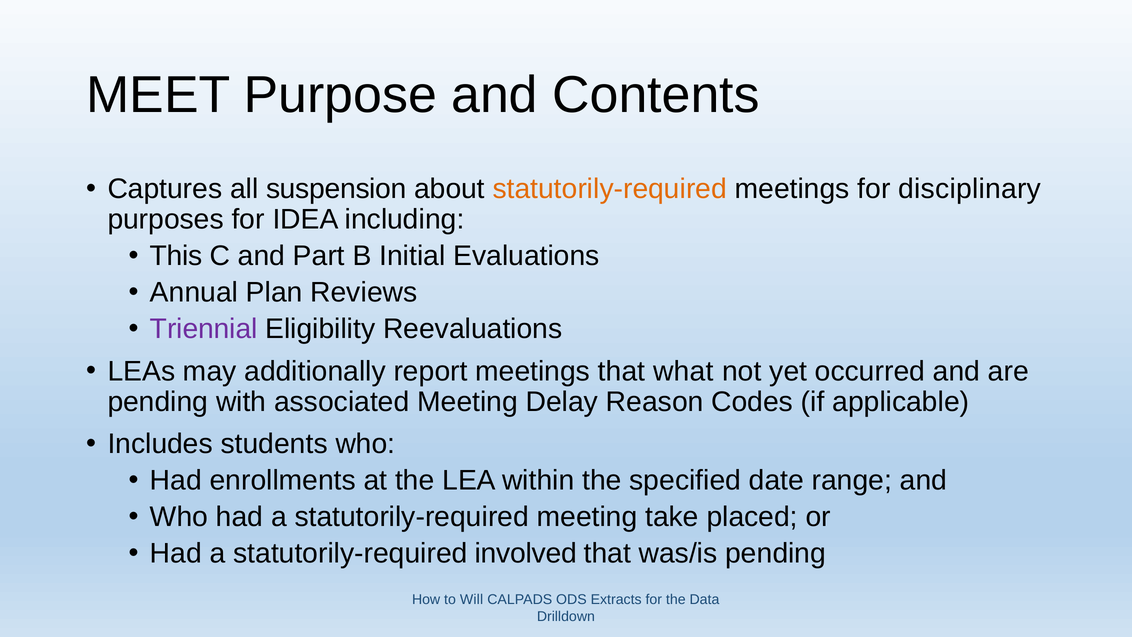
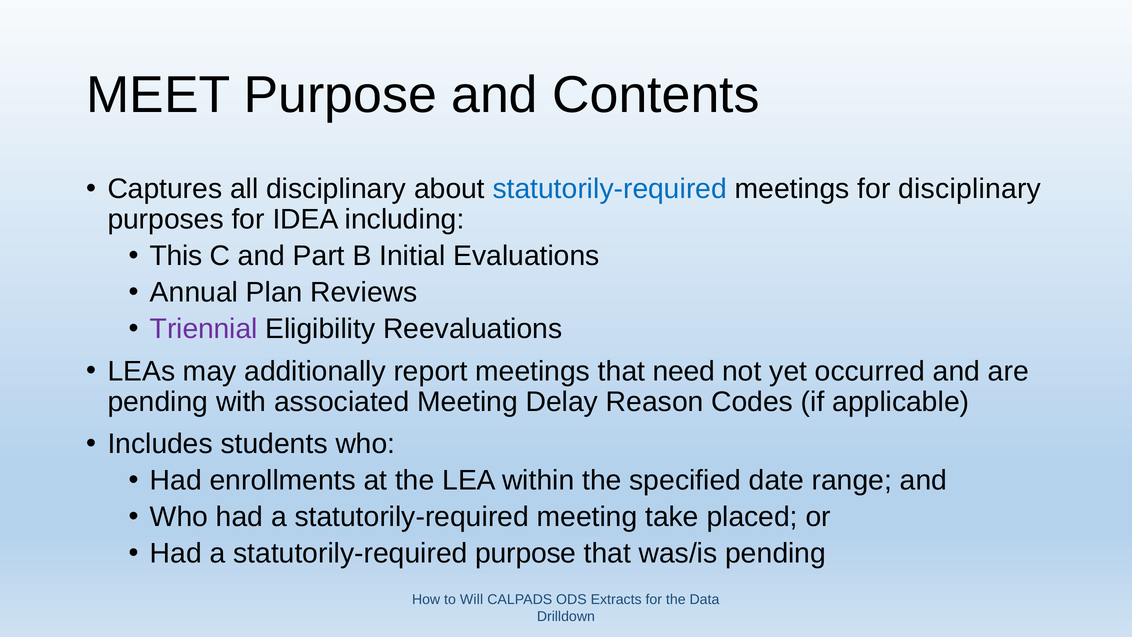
all suspension: suspension -> disciplinary (336, 189)
statutorily-required colour: orange -> blue (610, 189)
what: what -> need (684, 371)
statutorily-required involved: involved -> purpose (526, 553)
